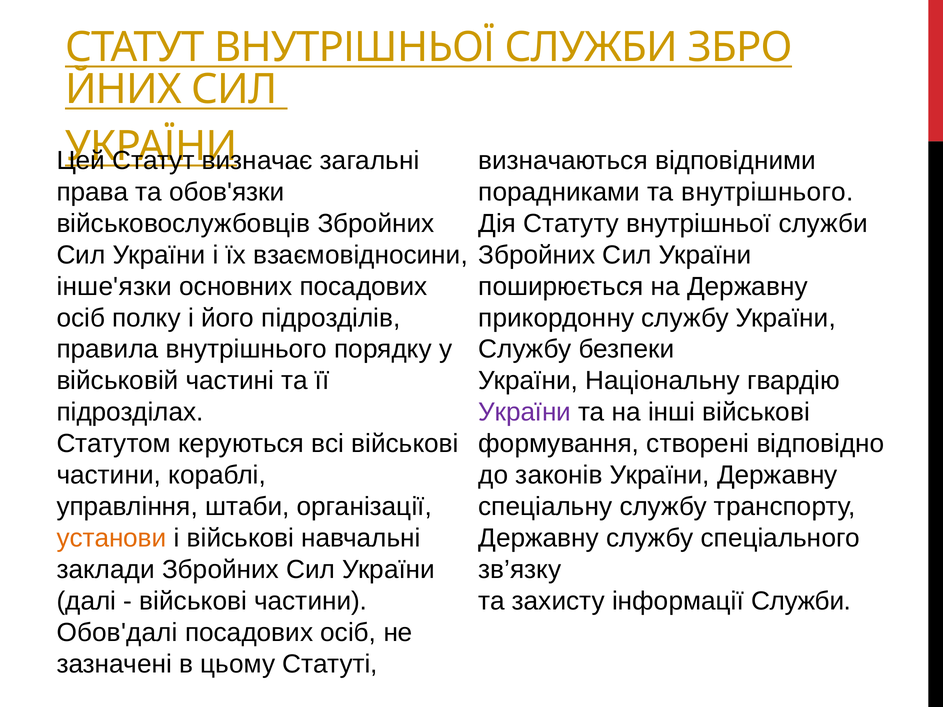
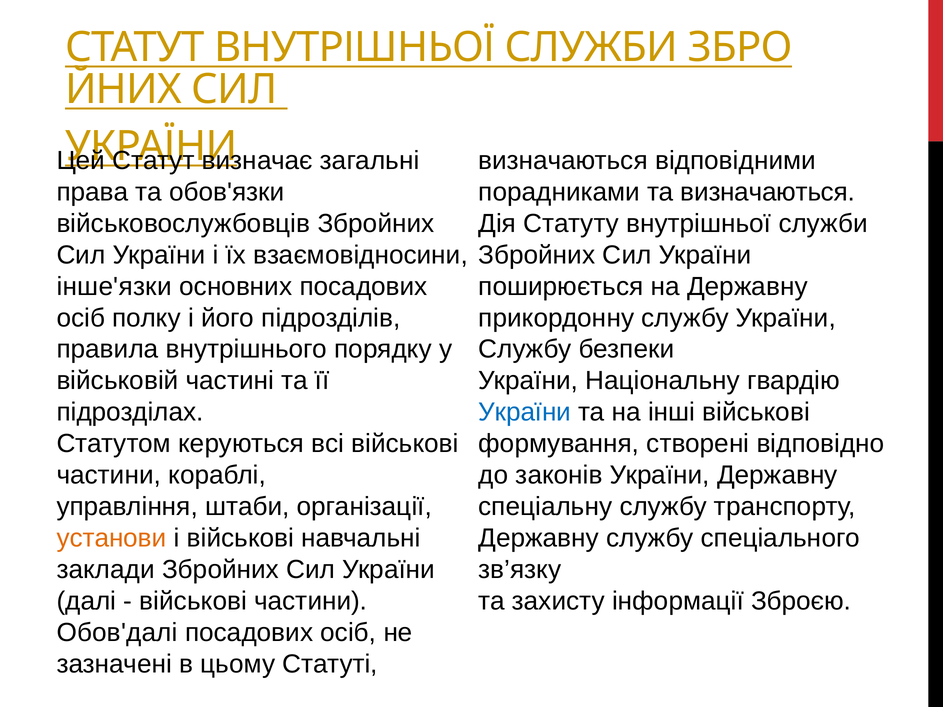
та внутрішнього: внутрішнього -> визначаються (768, 192)
України colour: purple -> blue (525, 412)
інформації Служби: Служби -> Зброєю (801, 601)
